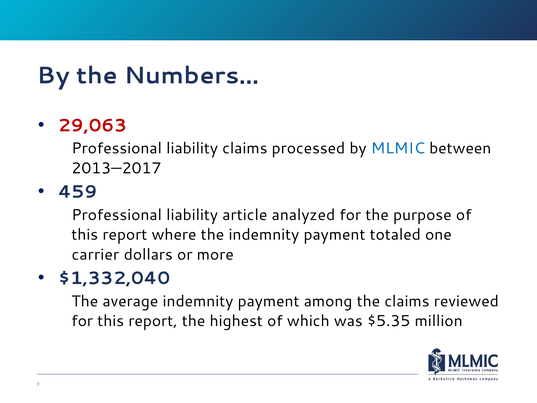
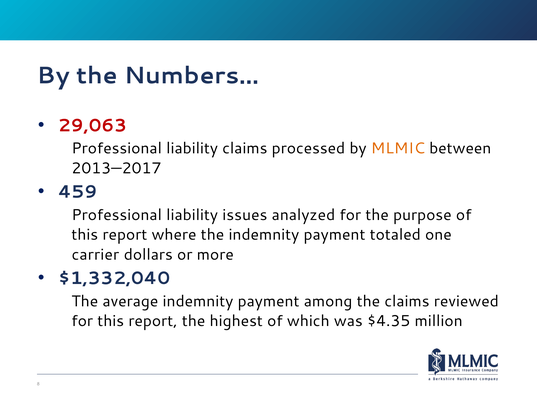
MLMIC colour: blue -> orange (398, 148)
article: article -> issues (245, 215)
$5.35: $5.35 -> $4.35 (389, 321)
